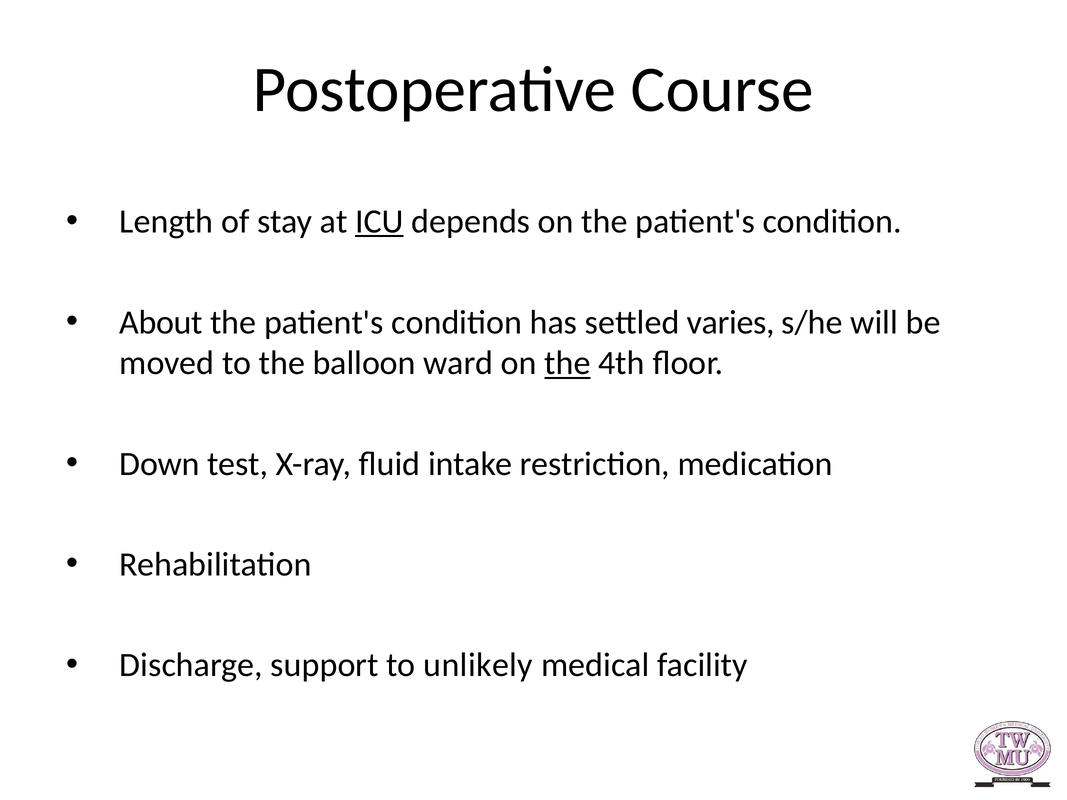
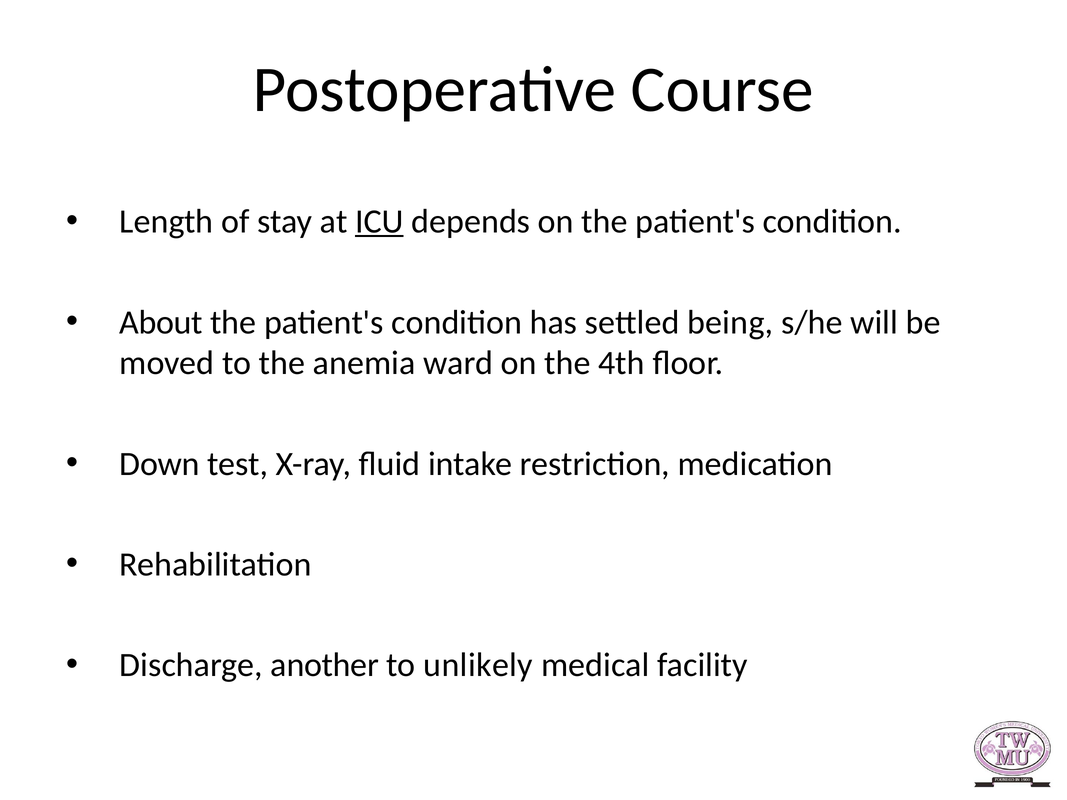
varies: varies -> being (730, 322)
balloon: balloon -> anemia (364, 363)
the underline: present -> none (567, 363)
support: support -> another (325, 665)
